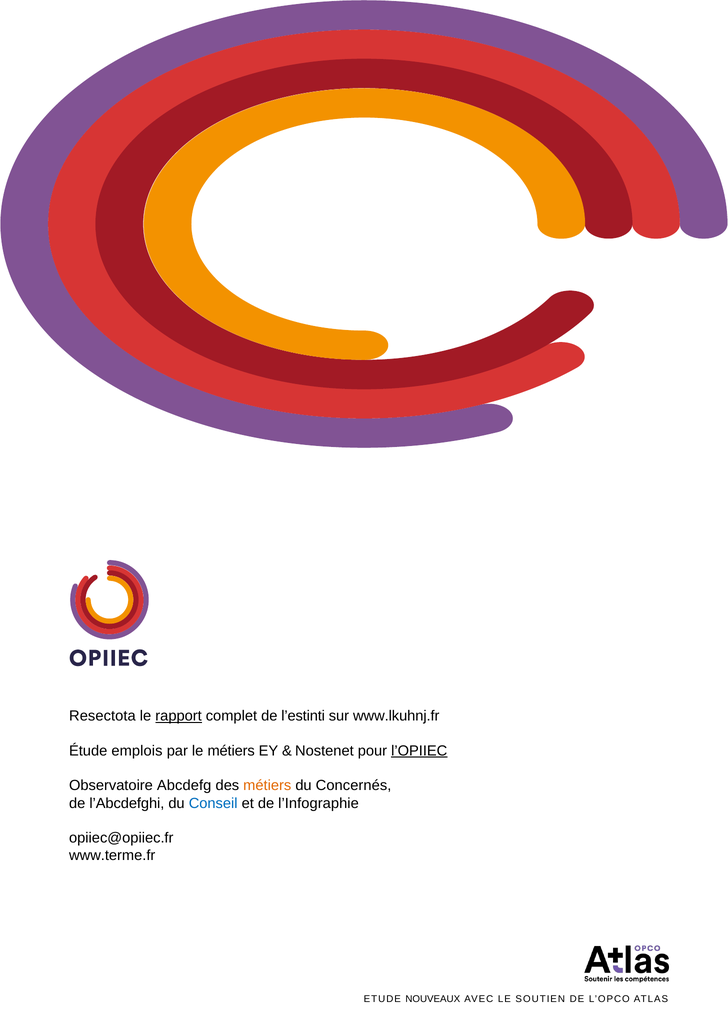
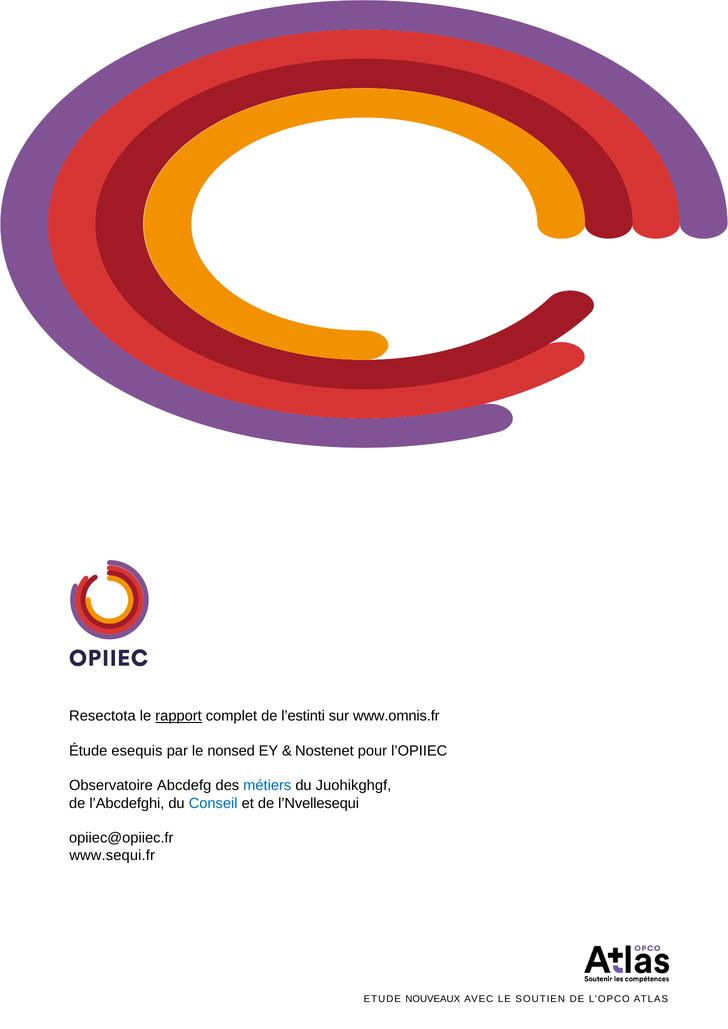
www.lkuhnj.fr: www.lkuhnj.fr -> www.omnis.fr (396, 717)
emplois: emplois -> esequis (137, 751)
le métiers: métiers -> nonsed (231, 751)
l’OPIIEC underline: present -> none (419, 751)
métiers colour: orange -> blue (267, 786)
Concernés: Concernés -> Juohikghgf (354, 786)
l’Infographie: l’Infographie -> l’Nvellesequi (319, 804)
www.terme.fr: www.terme.fr -> www.sequi.fr (112, 856)
